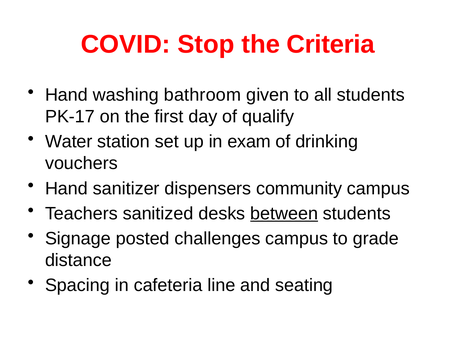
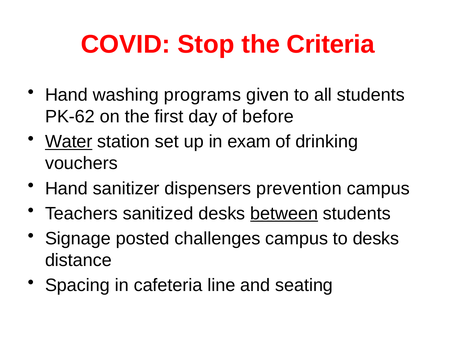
bathroom: bathroom -> programs (202, 95)
PK-17: PK-17 -> PK-62 (70, 117)
qualify: qualify -> before (268, 117)
Water underline: none -> present (69, 142)
community: community -> prevention (299, 189)
to grade: grade -> desks (376, 239)
